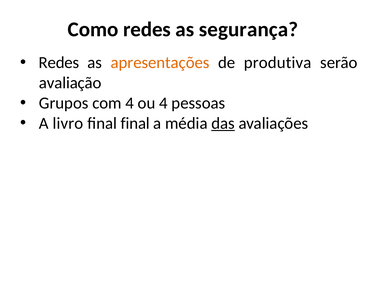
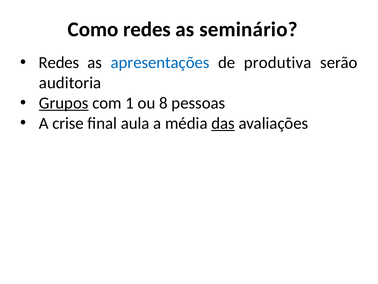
segurança: segurança -> seminário (248, 29)
apresentações colour: orange -> blue (160, 63)
avaliação: avaliação -> auditoria (70, 83)
Grupos underline: none -> present (64, 103)
com 4: 4 -> 1 (130, 103)
ou 4: 4 -> 8 (163, 103)
livro: livro -> crise (68, 123)
final final: final -> aula (135, 123)
